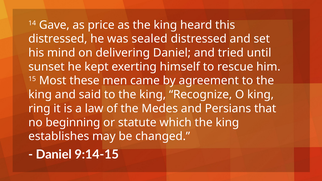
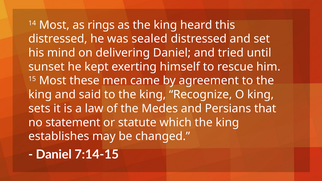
14 Gave: Gave -> Most (54, 25)
price: price -> rings (101, 25)
ring: ring -> sets (39, 109)
beginning: beginning -> statement (73, 123)
9:14-15: 9:14-15 -> 7:14-15 (97, 155)
